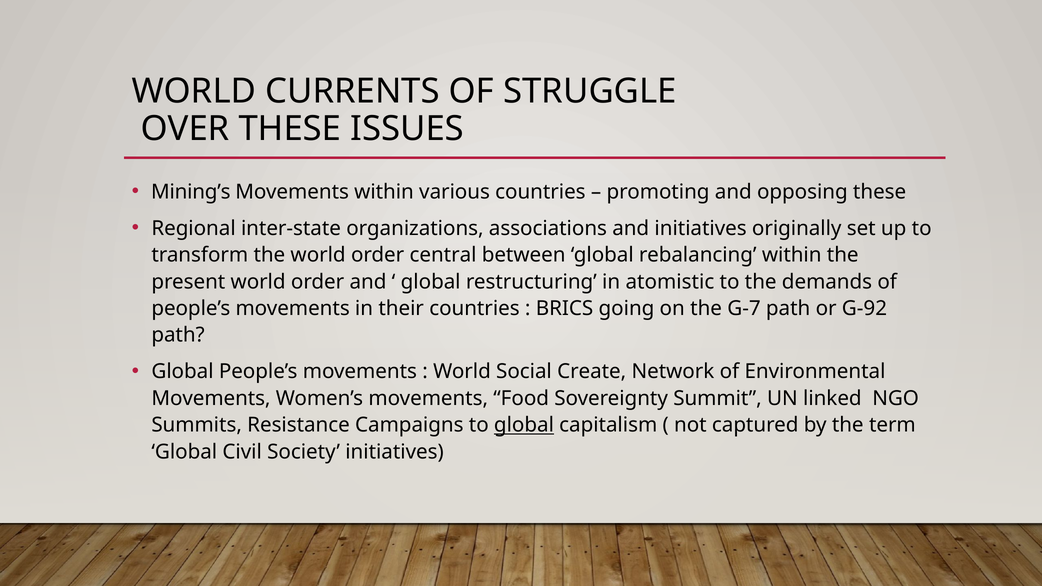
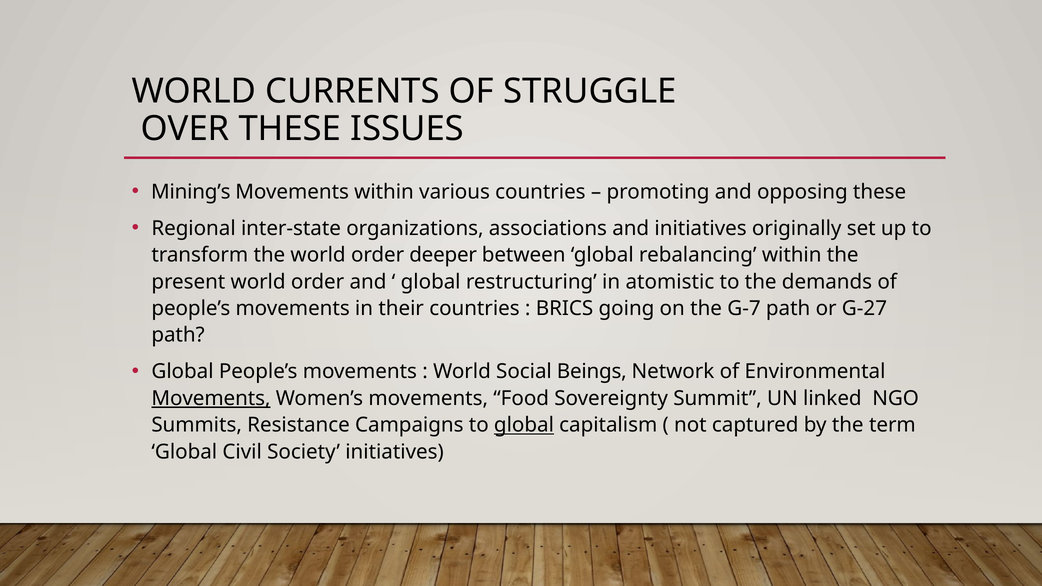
central: central -> deeper (443, 255)
G-92: G-92 -> G-27 (864, 309)
Create: Create -> Beings (592, 372)
Movements underline: none -> present (211, 398)
